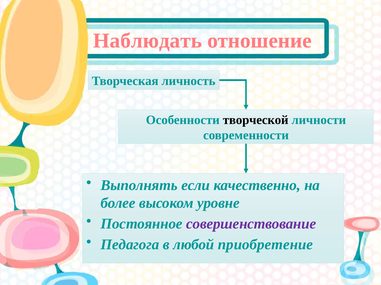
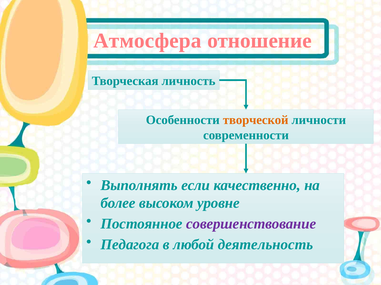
Наблюдать: Наблюдать -> Атмосфера (147, 41)
творческой colour: black -> orange (256, 120)
приобретение: приобретение -> деятельность (265, 245)
